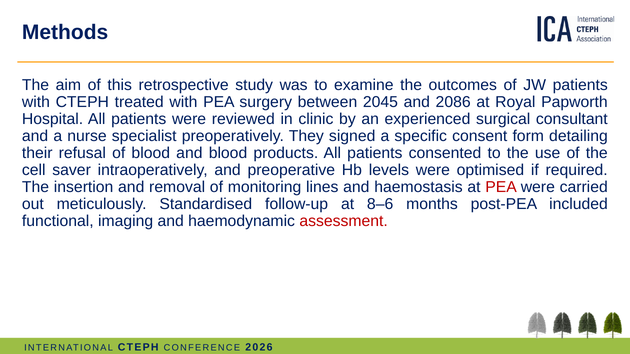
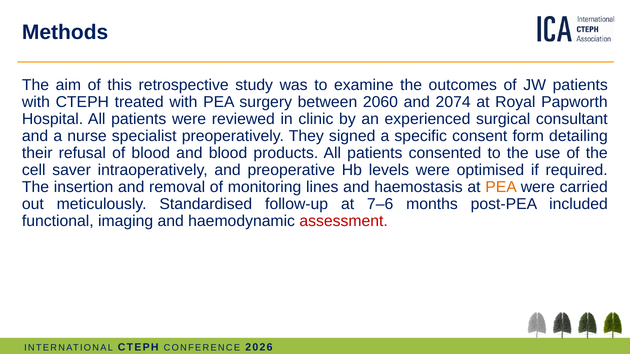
2045: 2045 -> 2060 (380, 102)
2086: 2086 -> 2074 (453, 102)
PEA colour: red -> orange (501, 187)
8–6: 8–6 -> 7–6 (380, 204)
